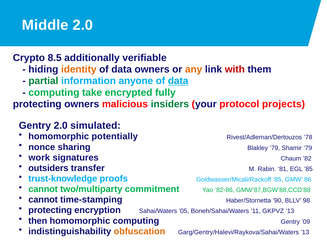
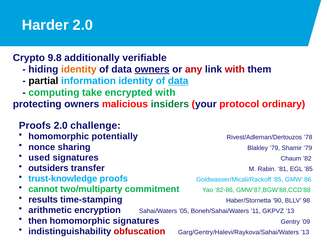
Middle: Middle -> Harder (45, 25)
8.5: 8.5 -> 9.8 (55, 58)
owners underline: none -> present (152, 69)
any colour: orange -> red (194, 69)
partial colour: green -> black (43, 81)
information anyone: anyone -> identity (136, 81)
encrypted fully: fully -> with (165, 93)
projects: projects -> ordinary (284, 104)
Gentry: Gentry -> Proofs (35, 126)
simulated: simulated -> challenge (95, 126)
work: work -> used (39, 158)
cannot: cannot -> results (43, 200)
protecting: protecting -> arithmetic (50, 210)
homomorphic computing: computing -> signatures (136, 221)
obfuscation colour: orange -> red (139, 232)
